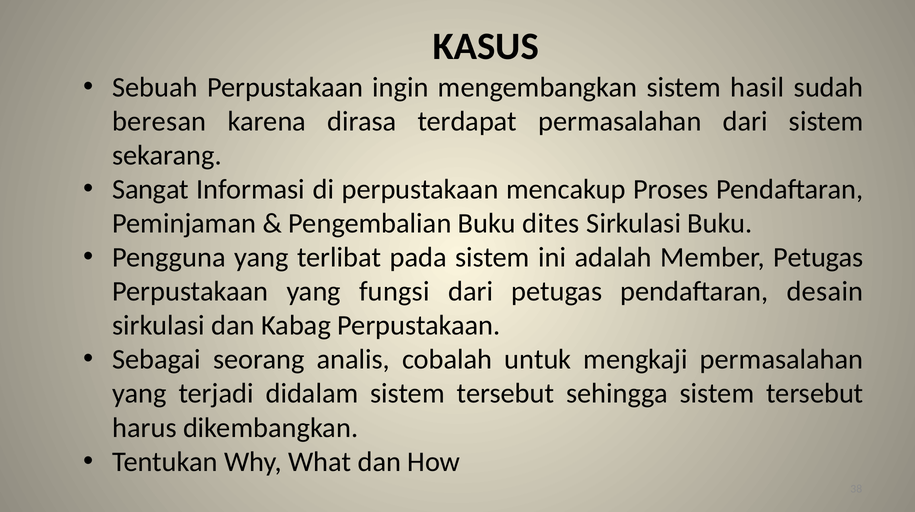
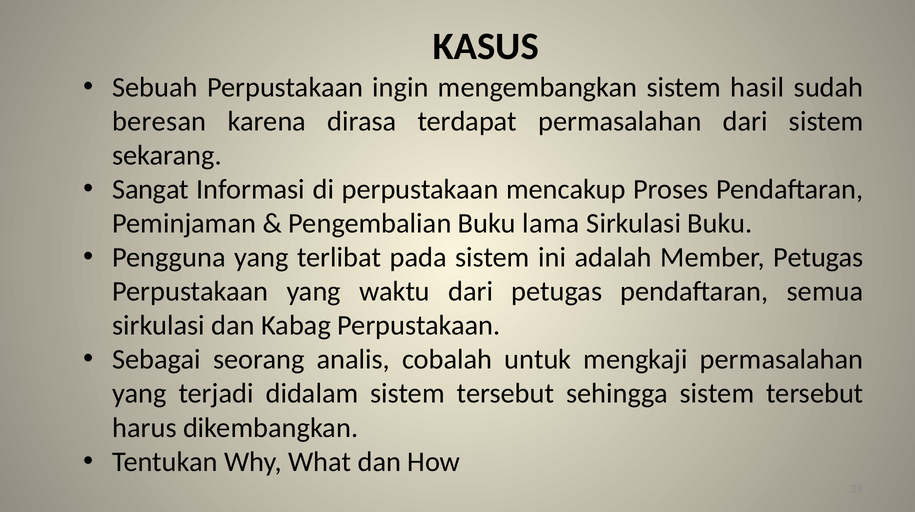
dites: dites -> lama (551, 224)
fungsi: fungsi -> waktu (394, 292)
desain: desain -> semua (825, 292)
